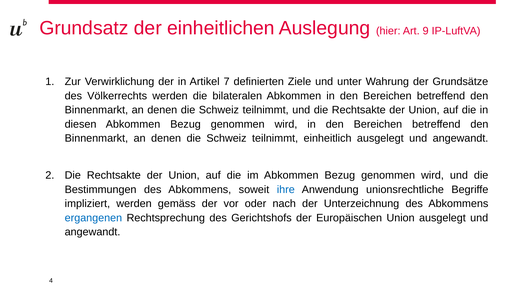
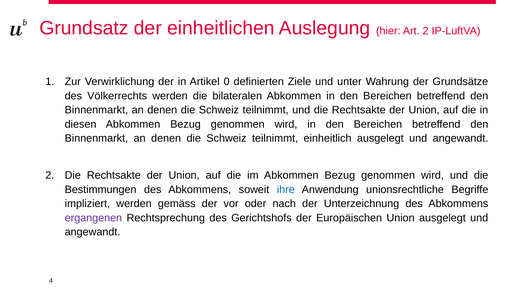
Art 9: 9 -> 2 (426, 31)
7: 7 -> 0 (227, 82)
ergangenen colour: blue -> purple (93, 218)
